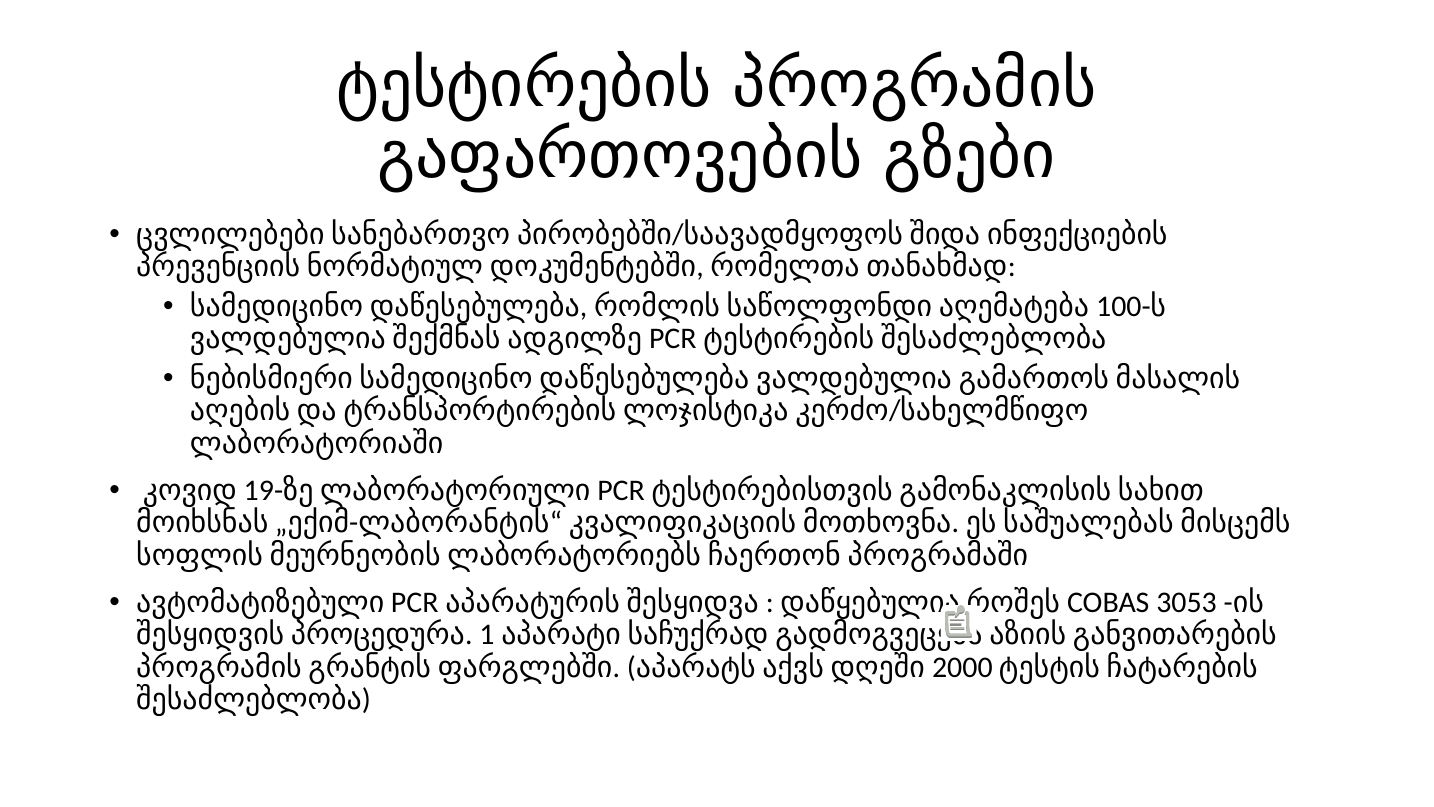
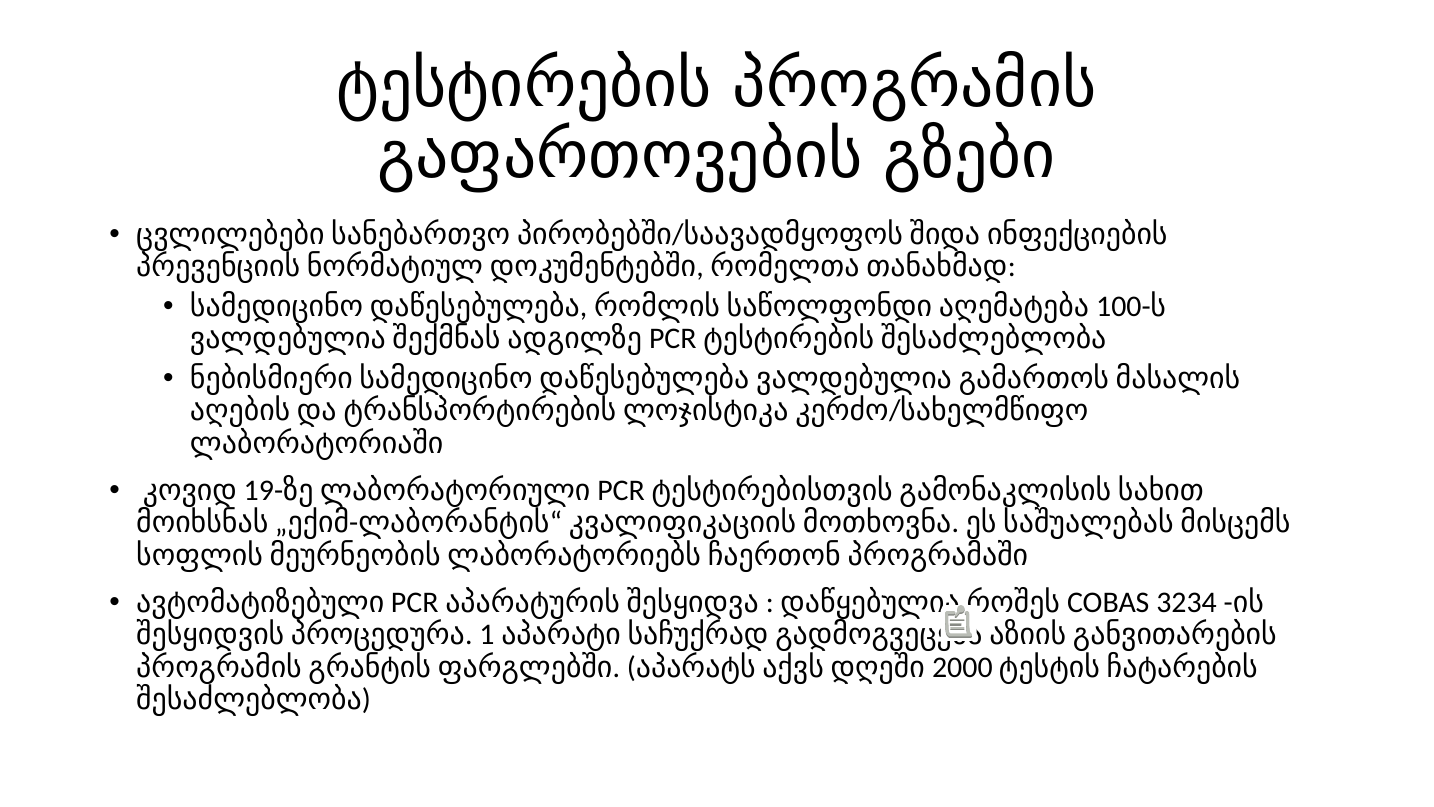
3053: 3053 -> 3234 (1187, 602)
